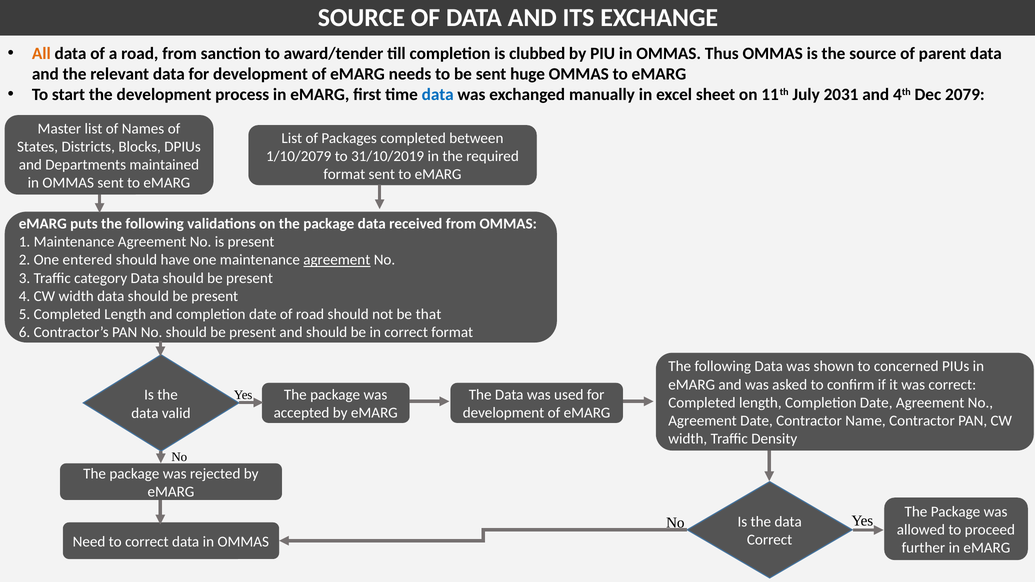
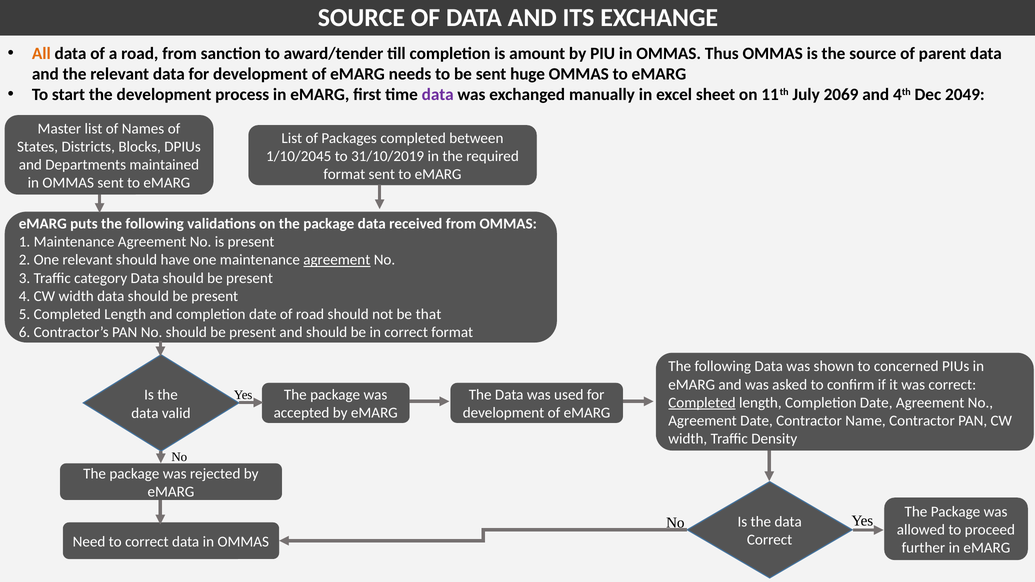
clubbed: clubbed -> amount (537, 53)
data colour: blue -> purple (438, 95)
2031: 2031 -> 2069 (841, 95)
2079: 2079 -> 2049 (965, 95)
1/10/2079: 1/10/2079 -> 1/10/2045 (299, 156)
One entered: entered -> relevant (88, 260)
Completed underline: none -> present (702, 403)
